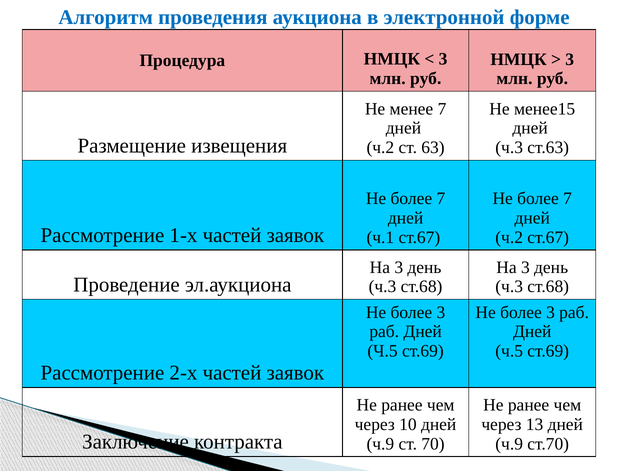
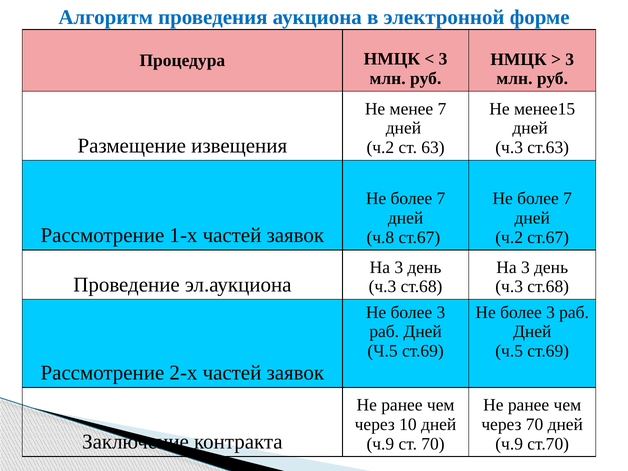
ч.1: ч.1 -> ч.8 (380, 237)
через 13: 13 -> 70 (535, 424)
